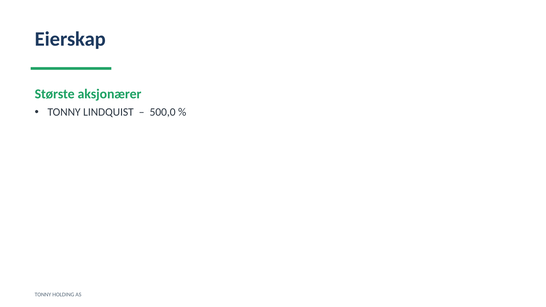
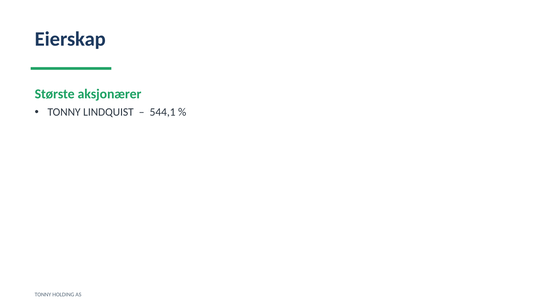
500,0: 500,0 -> 544,1 (163, 112)
